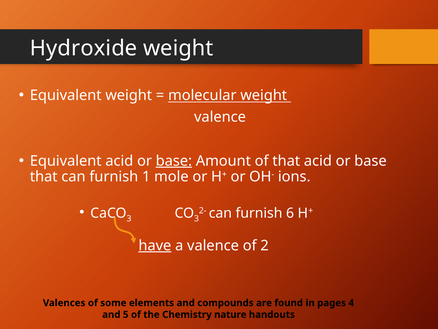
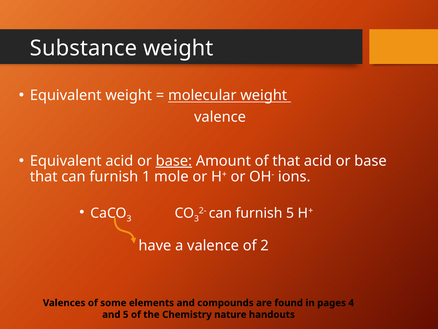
Hydroxide: Hydroxide -> Substance (84, 48)
furnish 6: 6 -> 5 (290, 213)
have underline: present -> none (155, 245)
